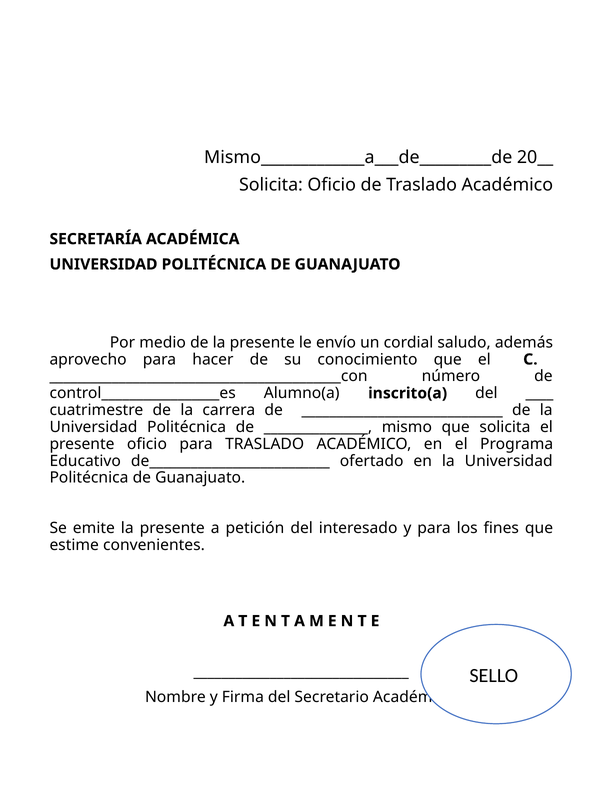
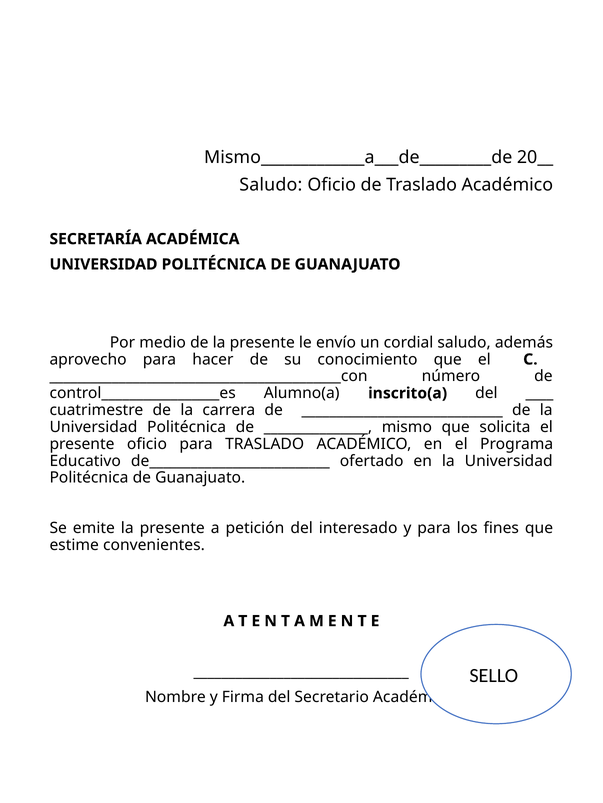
Solicita: Solicita -> Saludo (271, 185)
